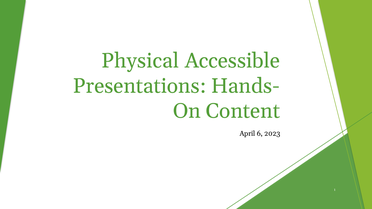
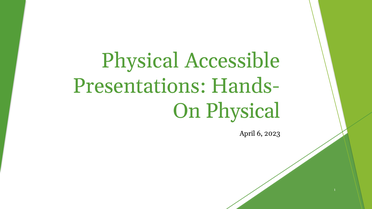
Content: Content -> Physical (243, 111)
